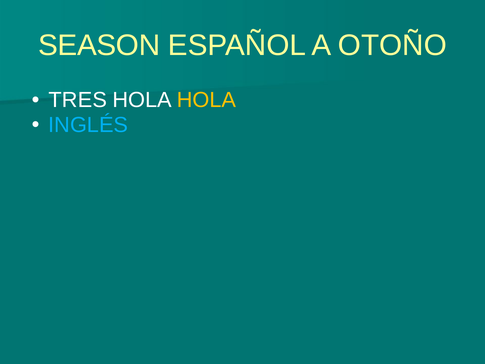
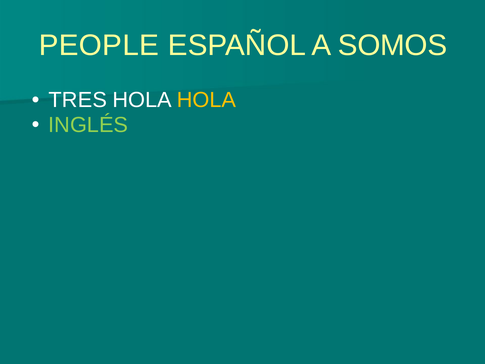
SEASON: SEASON -> PEOPLE (99, 45)
OTOÑO: OTOÑO -> SOMOS (393, 45)
INGLÉS colour: light blue -> light green (88, 125)
